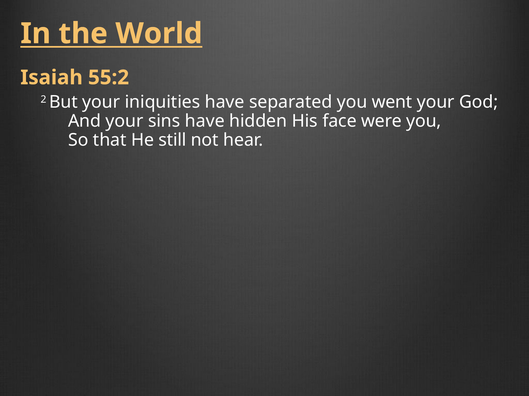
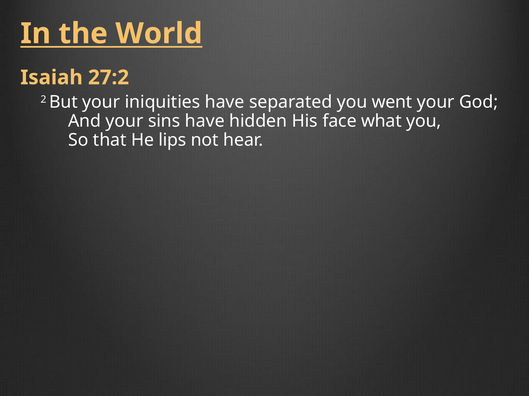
55:2: 55:2 -> 27:2 (109, 78)
were: were -> what (381, 121)
still: still -> lips (172, 140)
